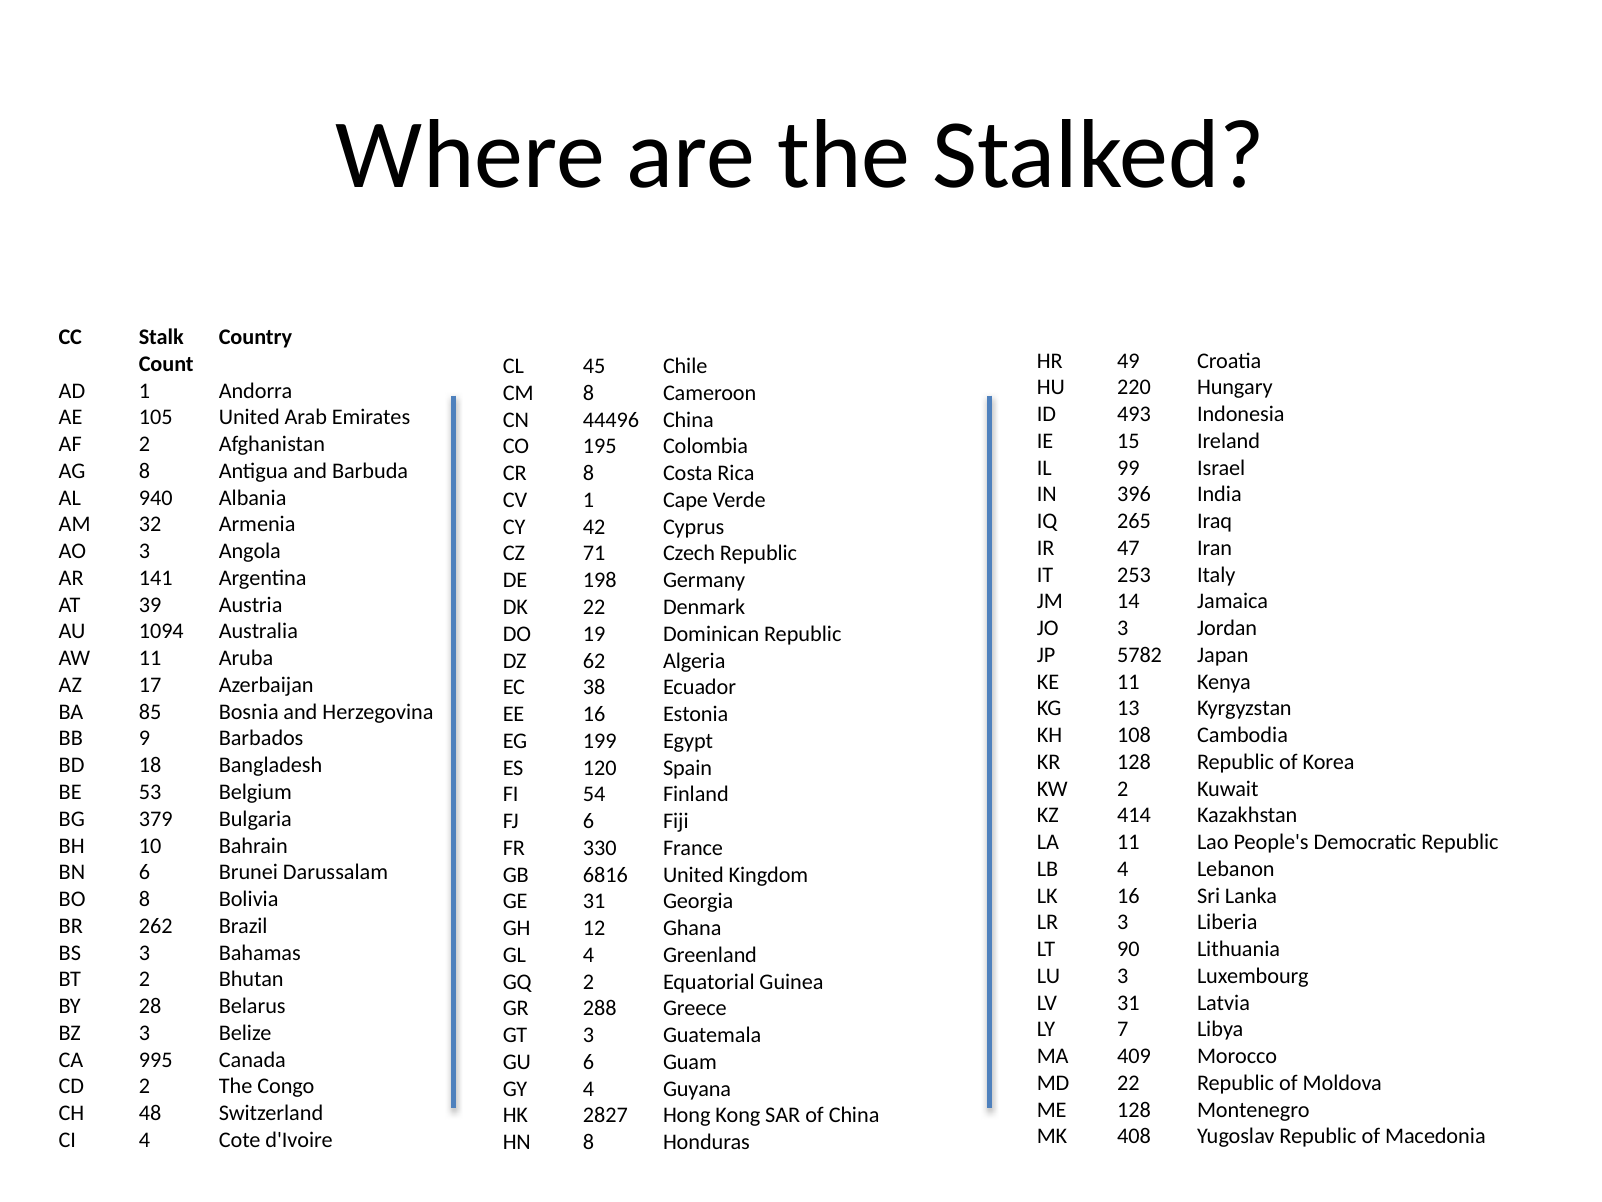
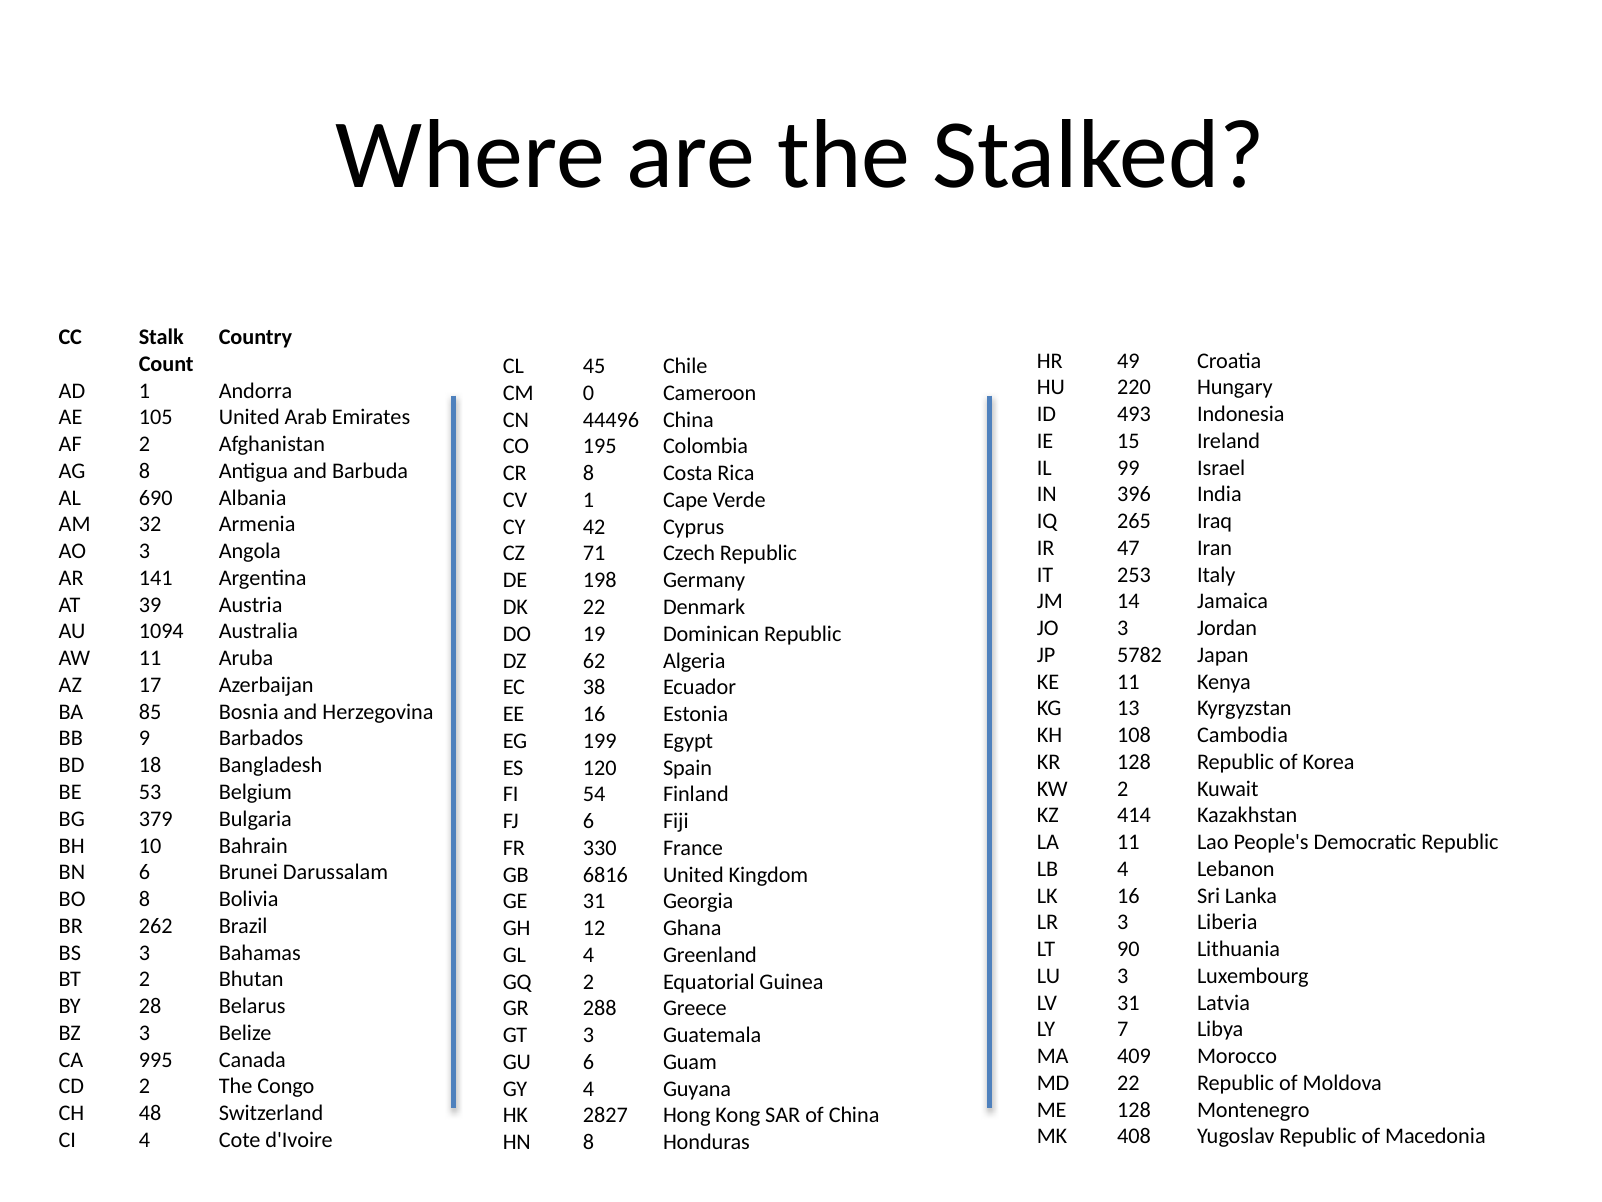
CM 8: 8 -> 0 (589, 393)
940: 940 -> 690 (156, 498)
